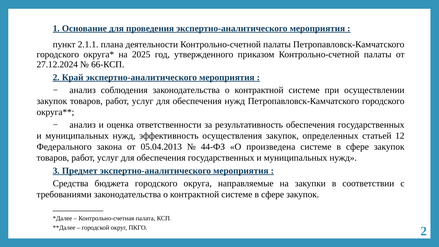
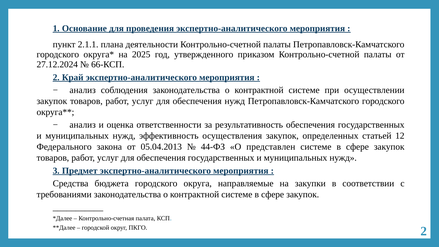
произведена: произведена -> представлен (271, 147)
